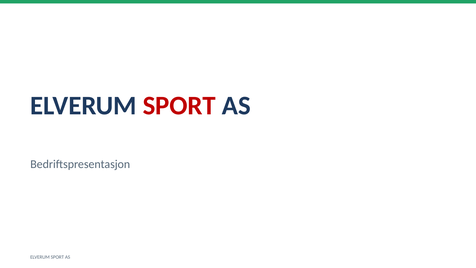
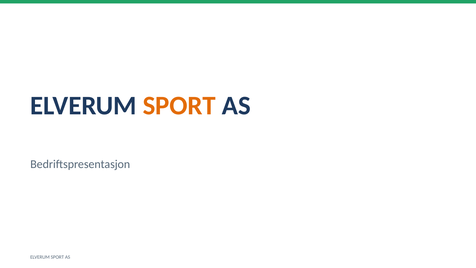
SPORT colour: red -> orange (179, 106)
